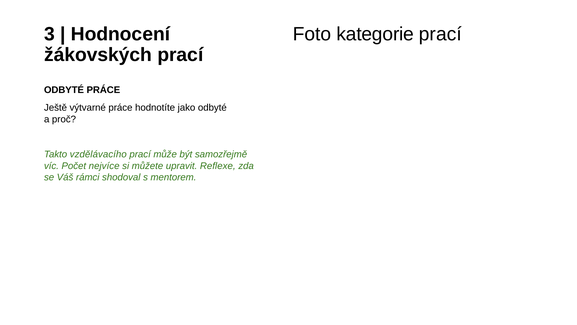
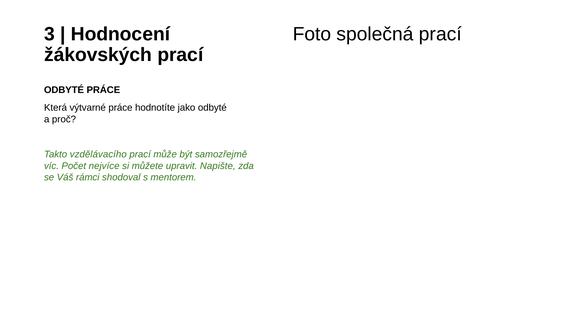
kategorie: kategorie -> společná (375, 34)
Ještě: Ještě -> Která (56, 107)
Reflexe: Reflexe -> Napište (218, 166)
